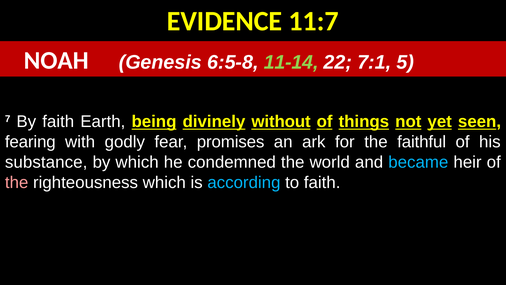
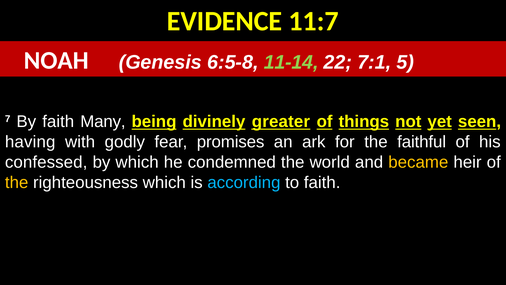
Earth: Earth -> Many (103, 122)
without: without -> greater (281, 122)
fearing: fearing -> having (30, 142)
substance: substance -> confessed (46, 162)
became colour: light blue -> yellow (418, 162)
the colour: pink -> yellow (17, 182)
